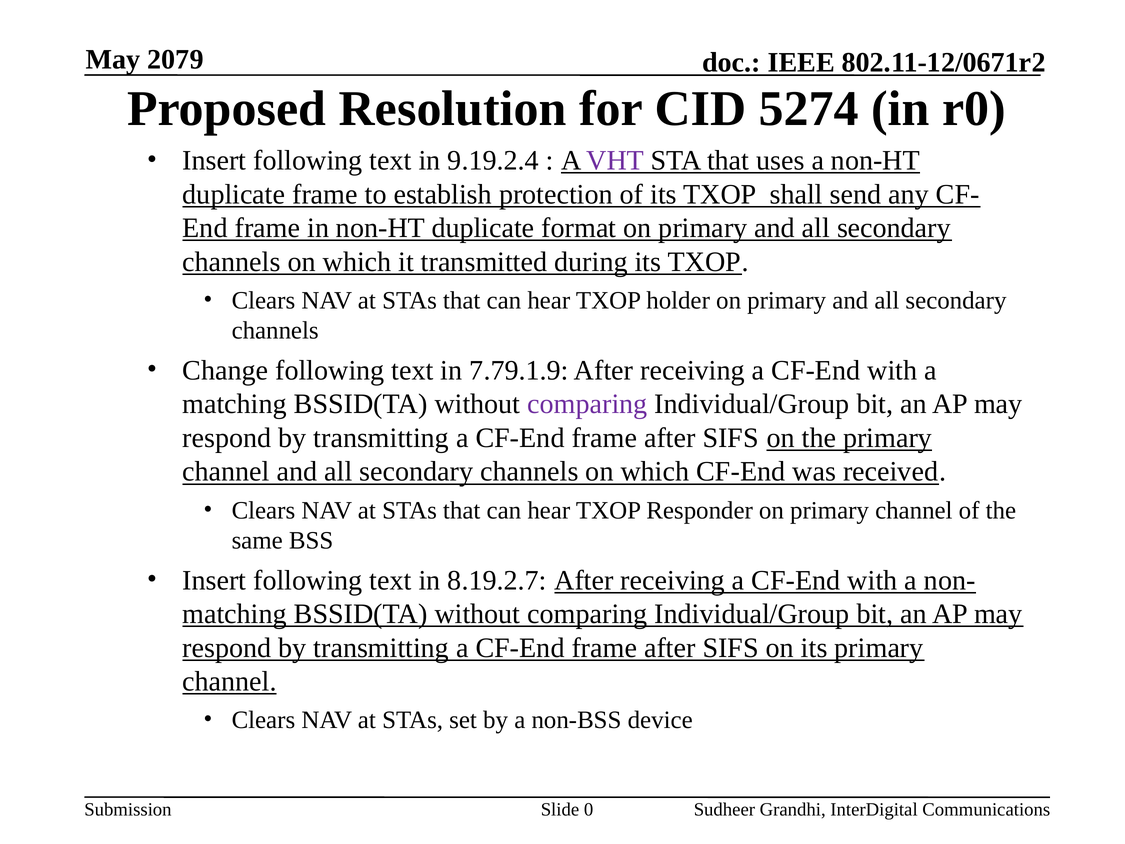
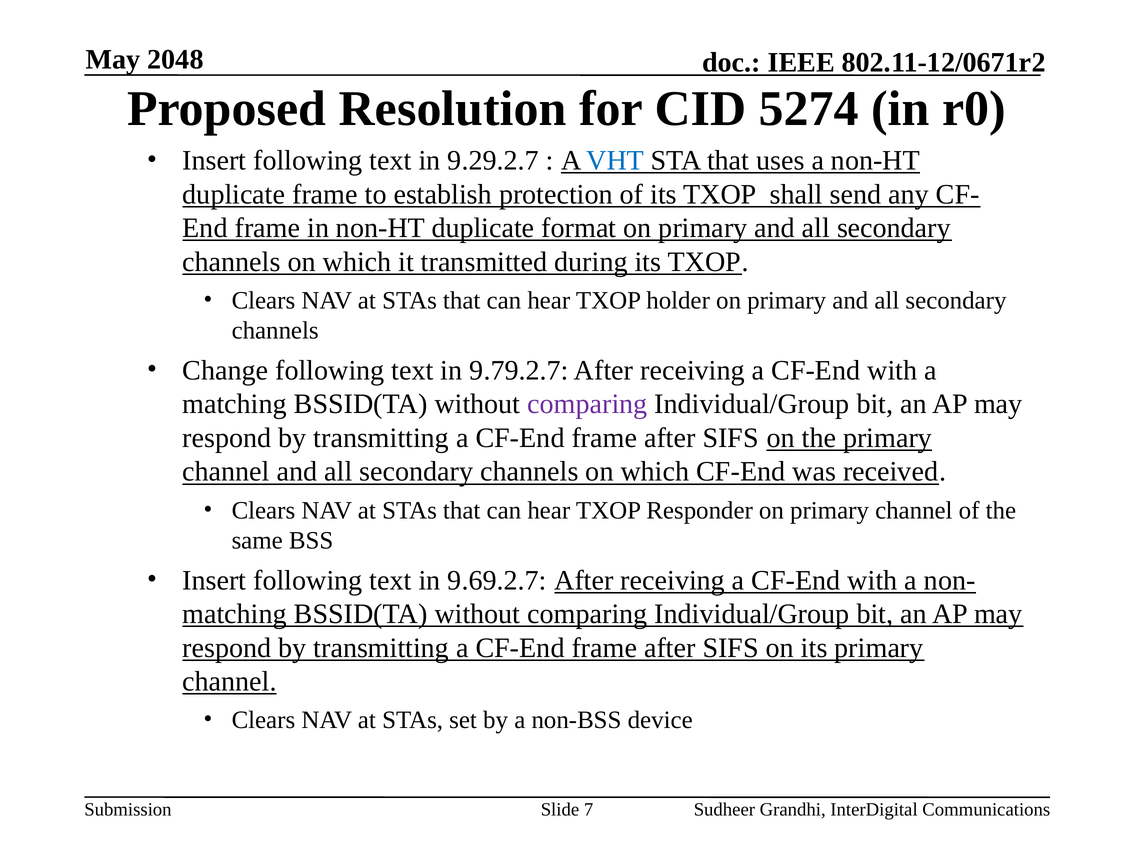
2079: 2079 -> 2048 (176, 60)
9.19.2.4: 9.19.2.4 -> 9.29.2.7 (493, 160)
VHT colour: purple -> blue (615, 160)
7.79.1.9: 7.79.1.9 -> 9.79.2.7 (519, 370)
8.19.2.7: 8.19.2.7 -> 9.69.2.7 (497, 580)
0: 0 -> 7 (589, 809)
